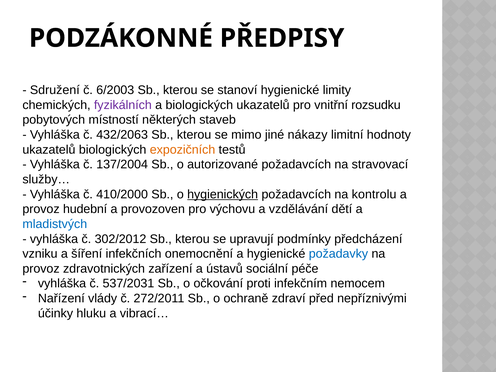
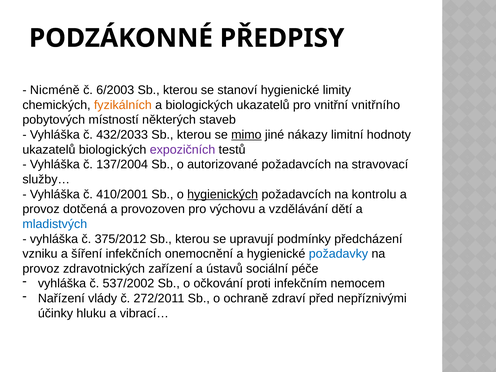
Sdružení: Sdružení -> Nicméně (55, 90)
fyzikálních colour: purple -> orange (123, 105)
rozsudku: rozsudku -> vnitřního (376, 105)
432/2063: 432/2063 -> 432/2033 (122, 135)
mimo underline: none -> present (246, 135)
expozičních colour: orange -> purple (183, 150)
410/2000: 410/2000 -> 410/2001 (122, 194)
hudební: hudební -> dotčená (85, 209)
302/2012: 302/2012 -> 375/2012 (120, 239)
537/2031: 537/2031 -> 537/2002 (128, 284)
